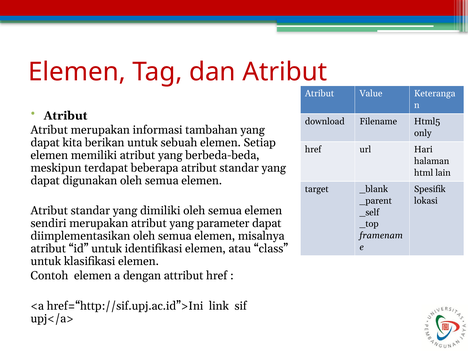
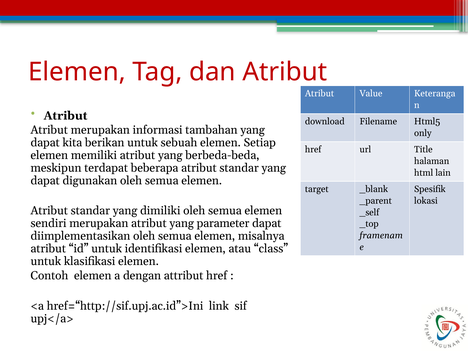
Hari: Hari -> Title (423, 150)
